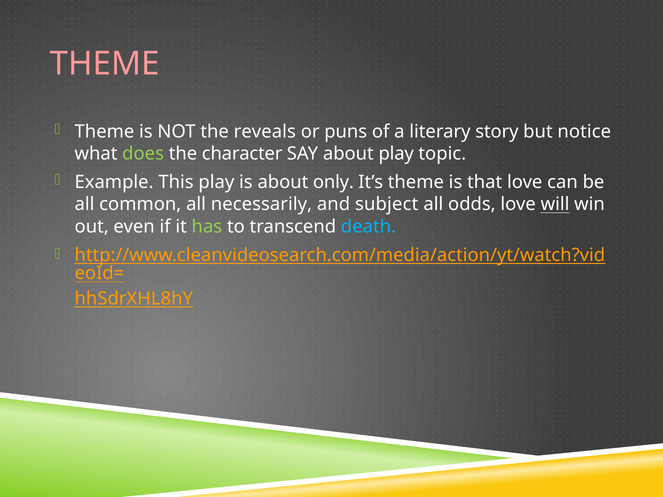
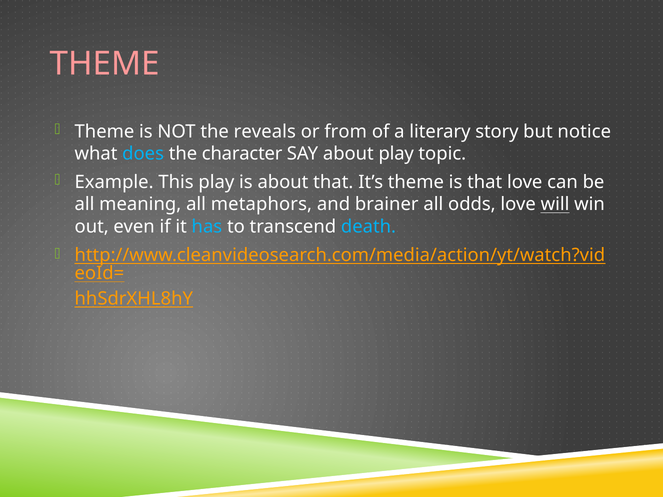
puns: puns -> from (346, 132)
does colour: light green -> light blue (143, 154)
about only: only -> that (333, 182)
common: common -> meaning (140, 204)
necessarily: necessarily -> metaphors (261, 204)
subject: subject -> brainer (387, 204)
has colour: light green -> light blue (207, 227)
